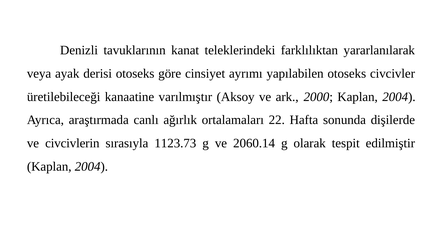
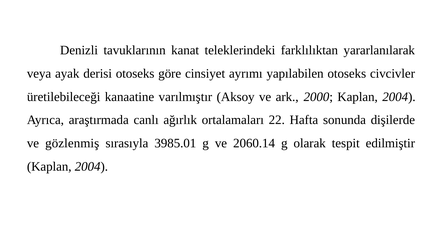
civcivlerin: civcivlerin -> gözlenmiş (72, 143)
1123.73: 1123.73 -> 3985.01 (175, 143)
